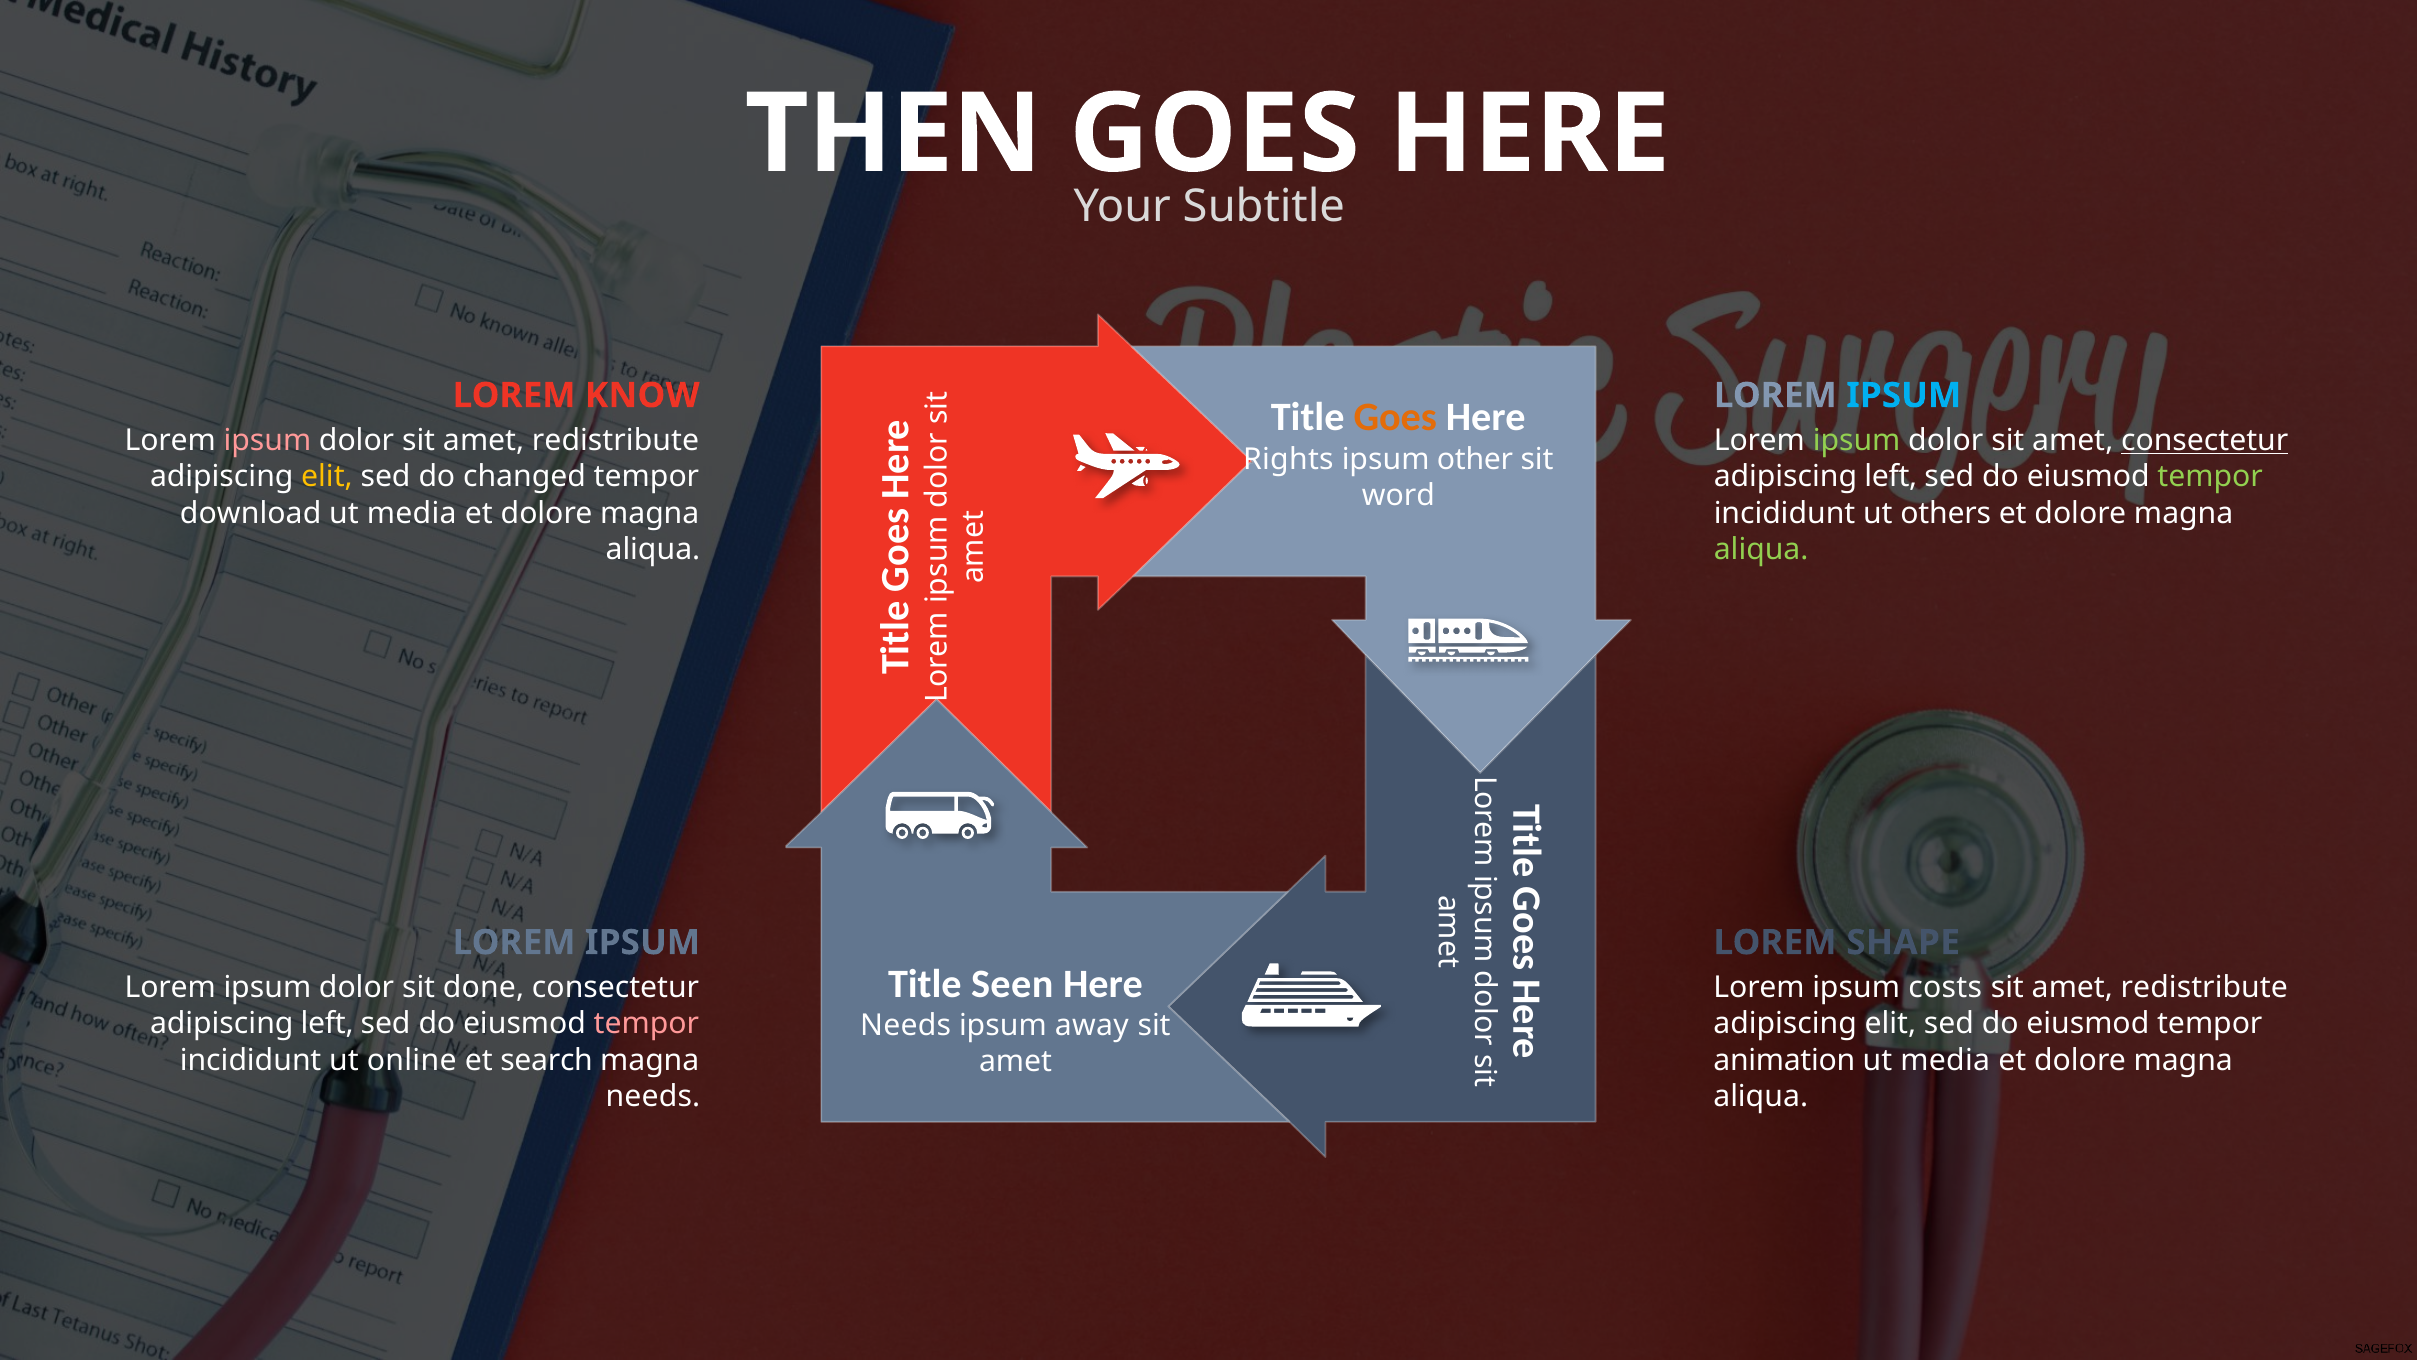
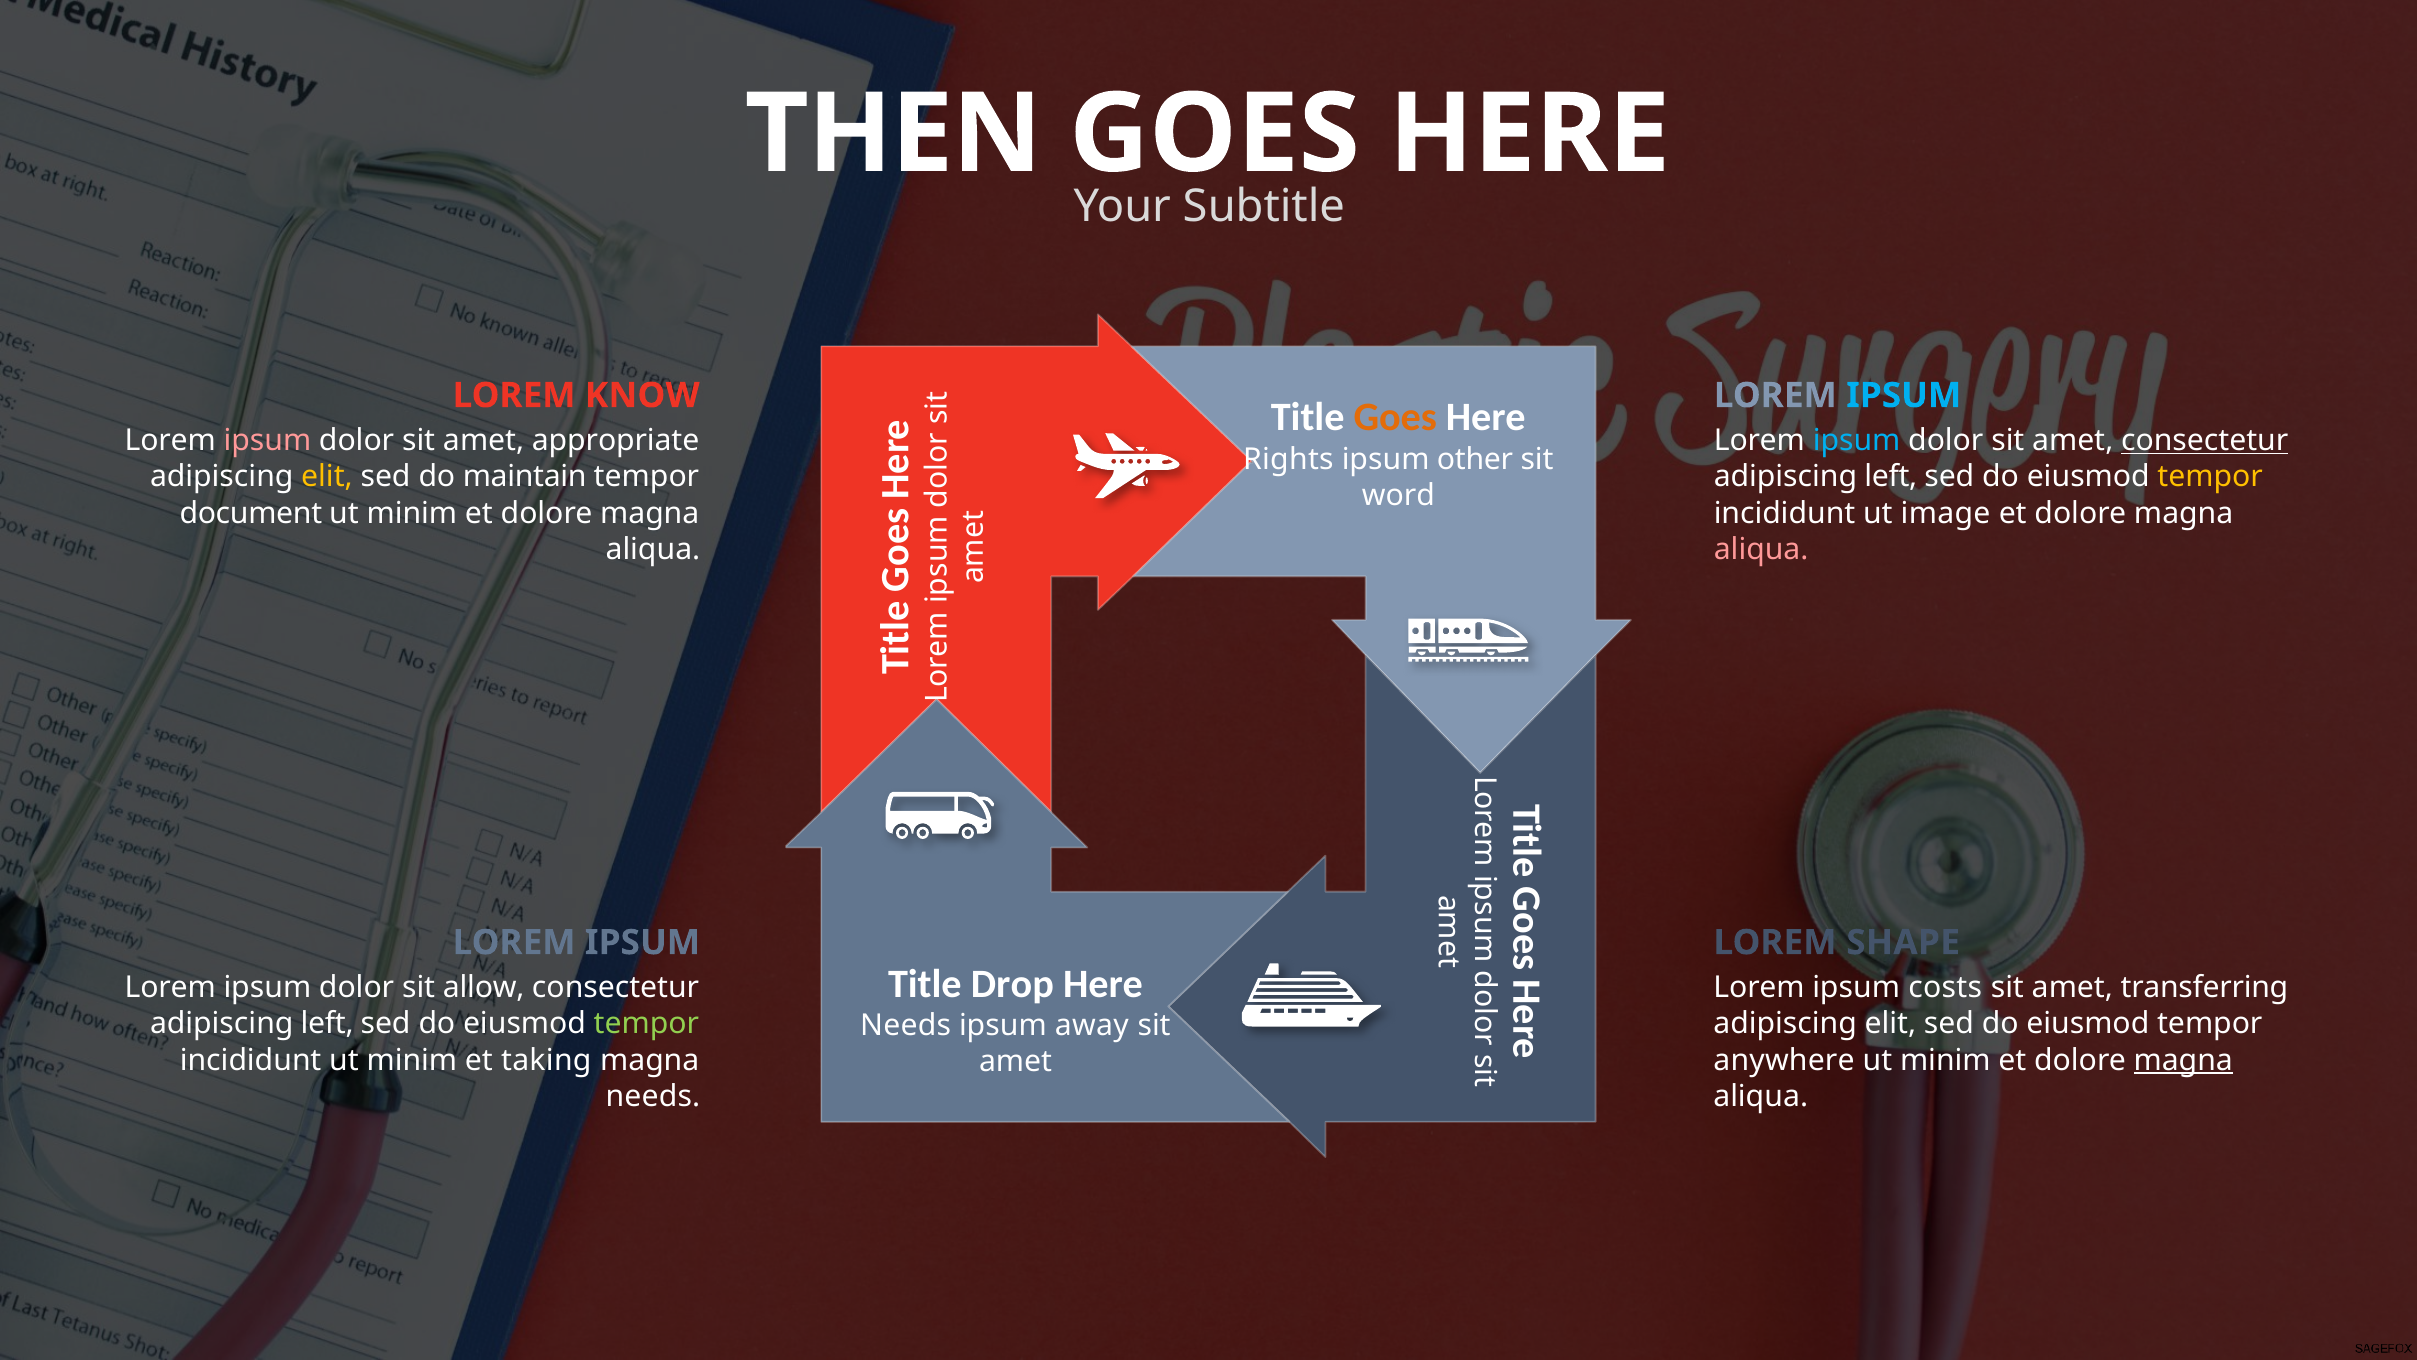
dolor sit amet redistribute: redistribute -> appropriate (616, 440)
ipsum colour: light green -> light blue (1857, 440)
changed: changed -> maintain (525, 477)
tempor colour: light green -> yellow (2210, 477)
download: download -> document (251, 513)
media: media -> minim (412, 513)
others: others -> image (1946, 513)
aliqua colour: light green -> pink (1761, 549)
Seen: Seen -> Drop (1012, 984)
done: done -> allow (484, 987)
redistribute: redistribute -> transferring (2204, 987)
tempor colour: pink -> light green (646, 1024)
incididunt ut online: online -> minim (412, 1060)
search: search -> taking (546, 1060)
animation: animation -> anywhere (1784, 1060)
media: media -> minim (1945, 1060)
magna underline: none -> present (2183, 1060)
